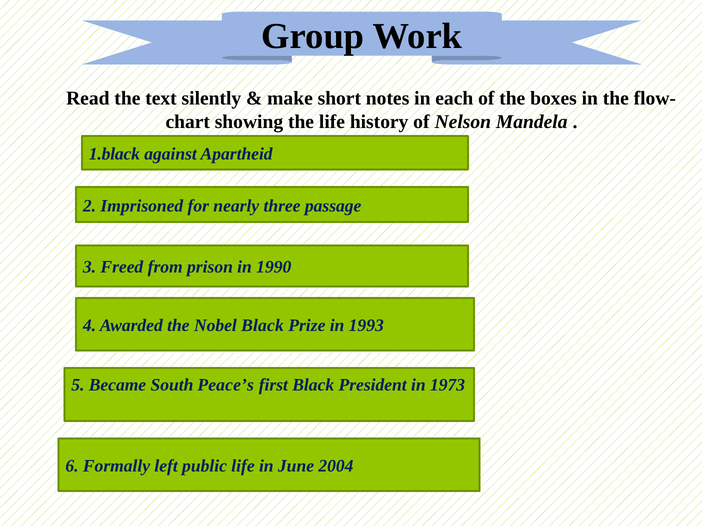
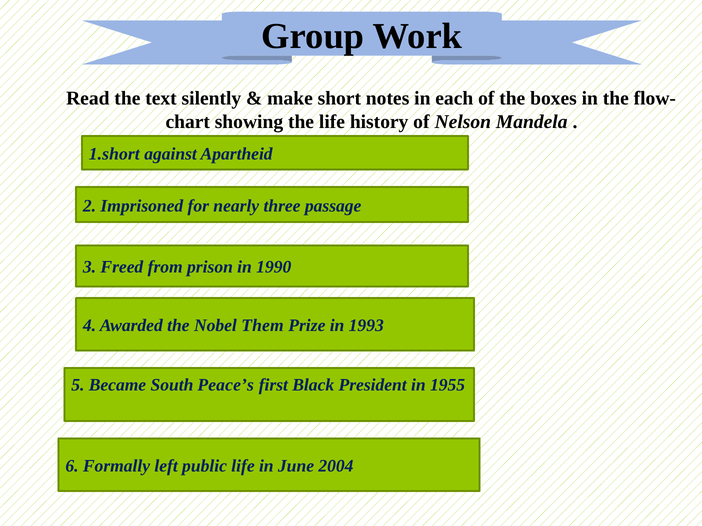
1.black: 1.black -> 1.short (114, 154)
Nobel Black: Black -> Them (262, 326)
1973: 1973 -> 1955 (448, 386)
